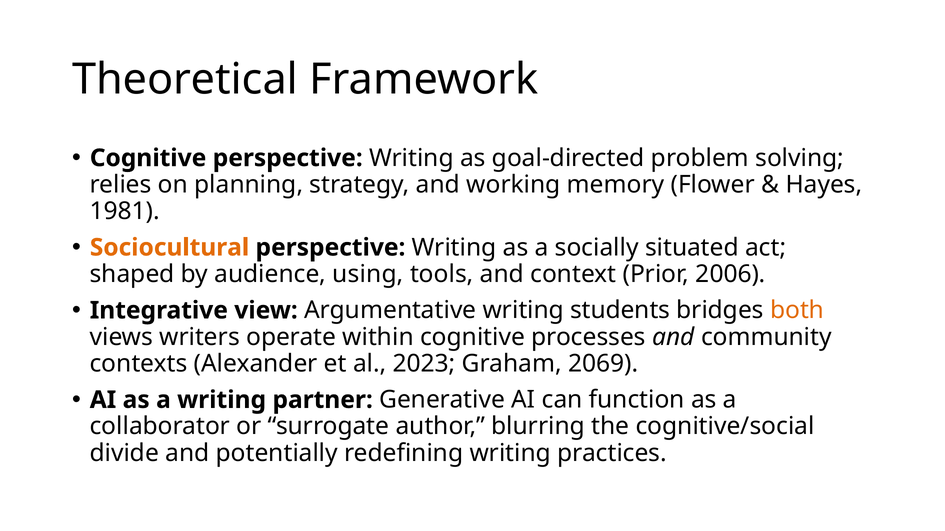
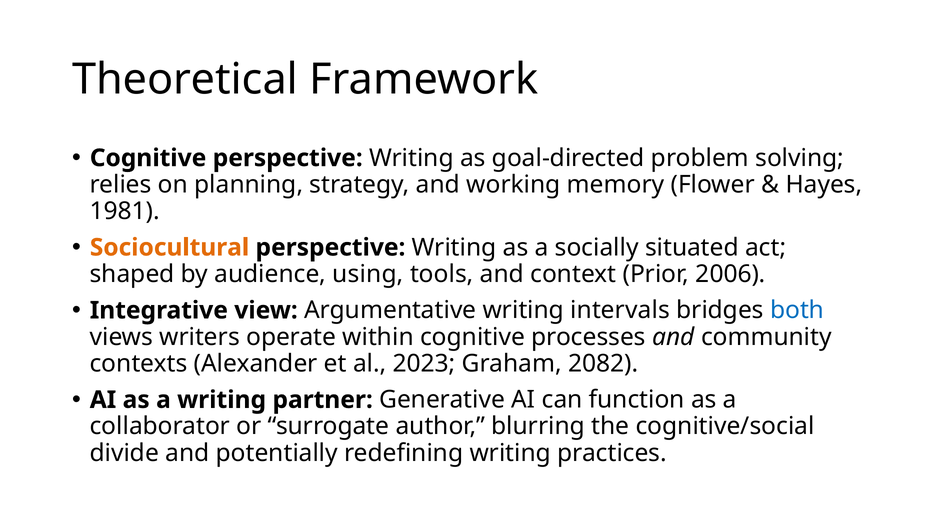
students: students -> intervals (620, 311)
both colour: orange -> blue (797, 311)
2069: 2069 -> 2082 (603, 364)
